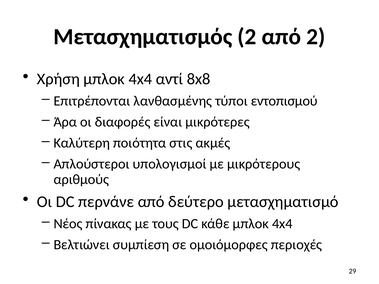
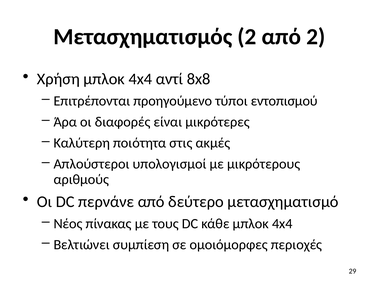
λανθασμένης: λανθασμένης -> προηγούμενο (173, 101)
